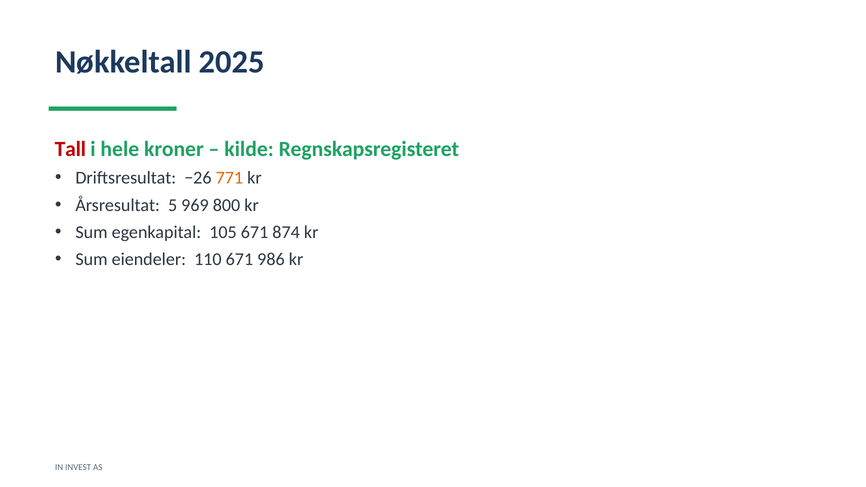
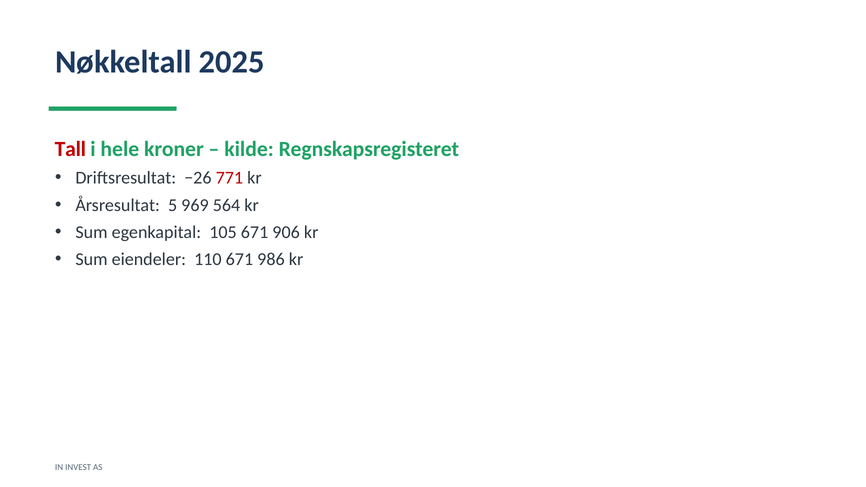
771 colour: orange -> red (229, 178)
800: 800 -> 564 (227, 205)
874: 874 -> 906 (286, 232)
